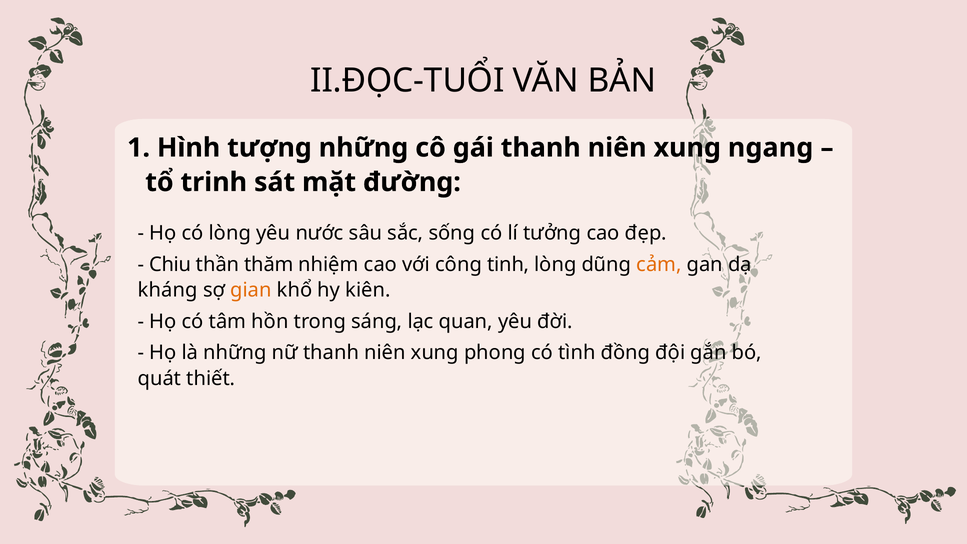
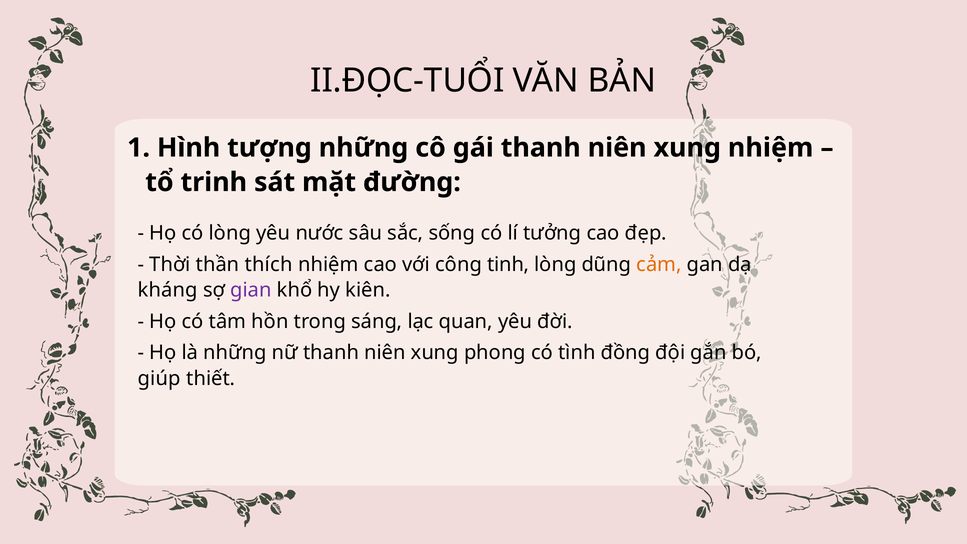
xung ngang: ngang -> nhiệm (771, 148)
Chiu: Chiu -> Thời (170, 264)
thăm: thăm -> thích (269, 264)
gian colour: orange -> purple (251, 290)
quát: quát -> giúp (159, 378)
